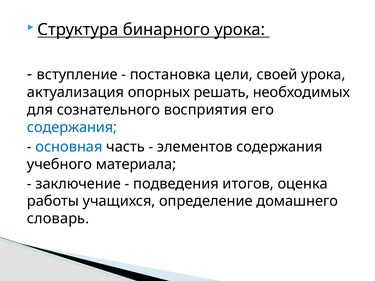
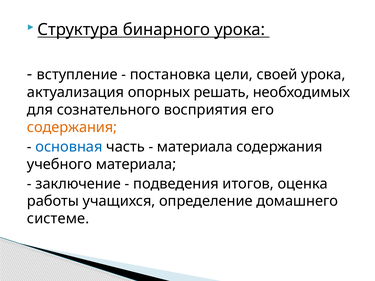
содержания colour: blue -> orange (72, 127)
элементов: элементов -> материала (195, 147)
словарь: словарь -> системе (58, 219)
